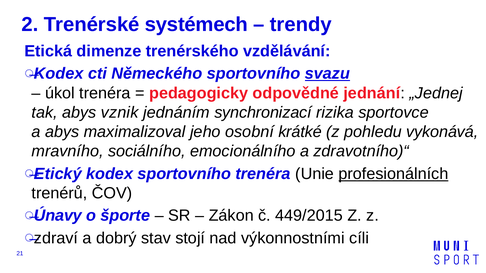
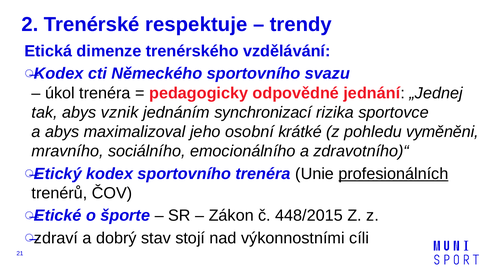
systémech: systémech -> respektuje (196, 25)
svazu underline: present -> none (327, 74)
vykonává: vykonává -> vyměněni (442, 132)
Únavy: Únavy -> Etické (58, 216)
449/2015: 449/2015 -> 448/2015 (309, 216)
